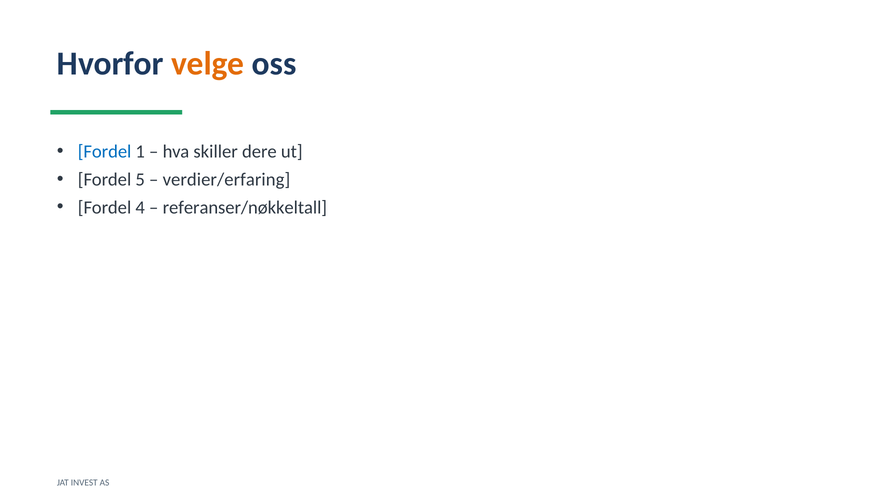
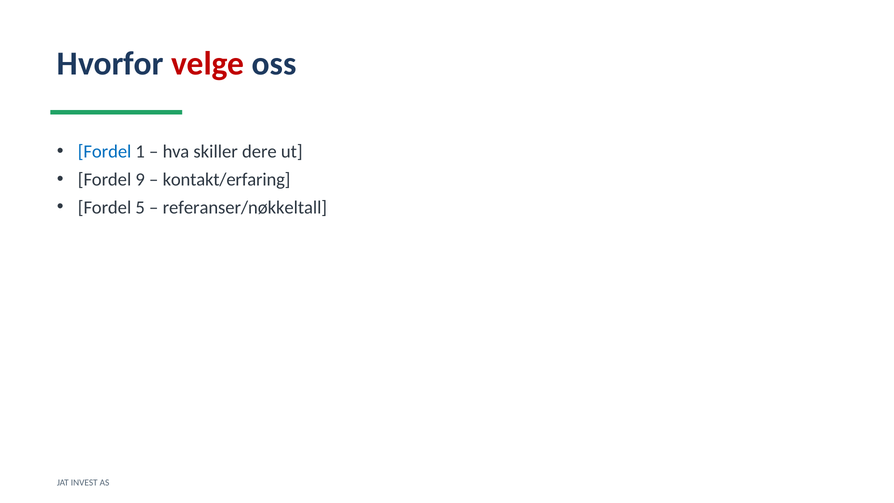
velge colour: orange -> red (208, 64)
5: 5 -> 9 (140, 179)
verdier/erfaring: verdier/erfaring -> kontakt/erfaring (227, 179)
4: 4 -> 5 (140, 207)
